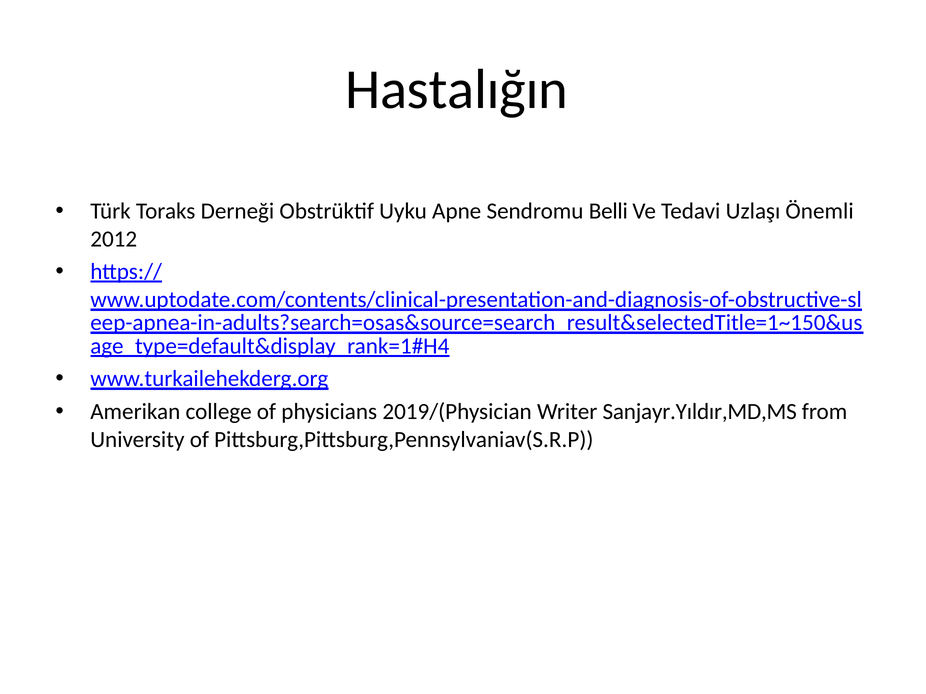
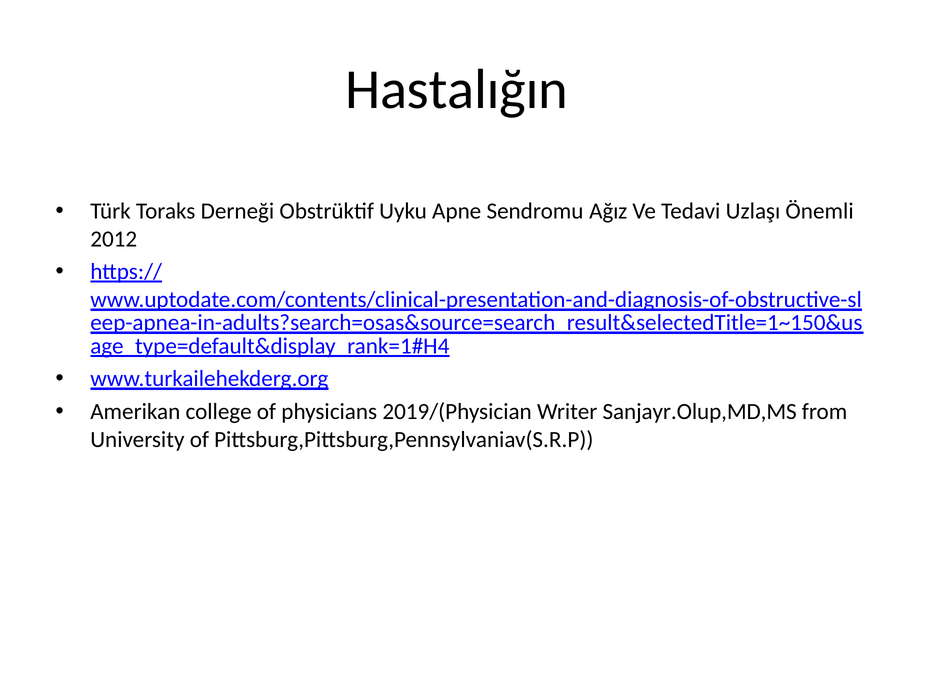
Belli: Belli -> Ağız (608, 211)
Sanjayr.Yıldır,MD,MS: Sanjayr.Yıldır,MD,MS -> Sanjayr.Olup,MD,MS (700, 412)
